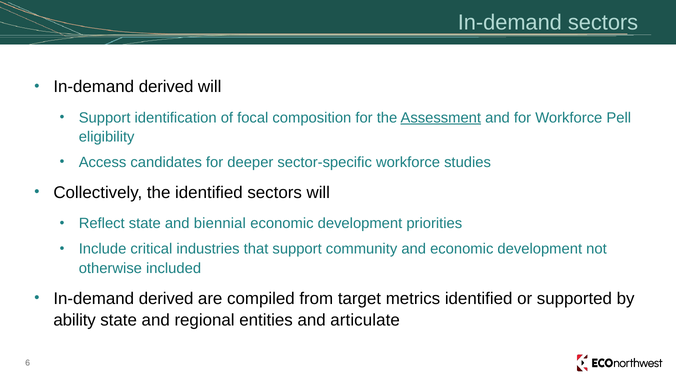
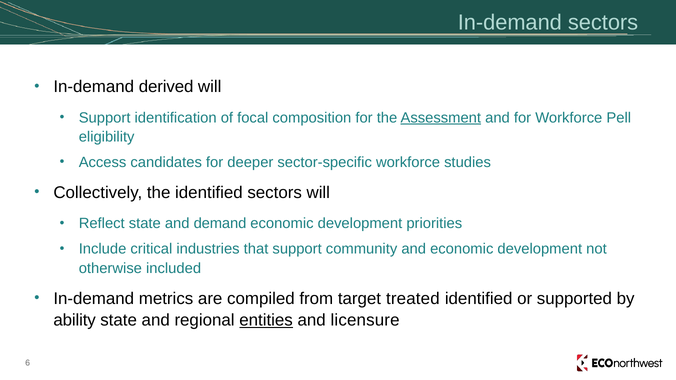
biennial: biennial -> demand (220, 224)
derived: derived -> metrics (166, 299)
metrics: metrics -> treated (413, 299)
entities underline: none -> present (266, 321)
articulate: articulate -> licensure (365, 321)
